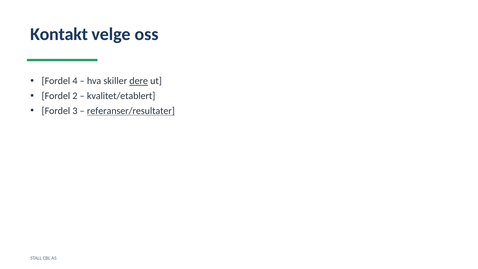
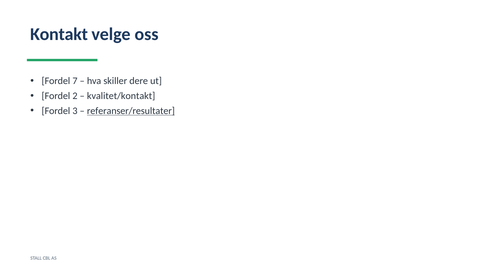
4: 4 -> 7 (75, 81)
dere underline: present -> none (139, 81)
kvalitet/etablert: kvalitet/etablert -> kvalitet/kontakt (121, 96)
